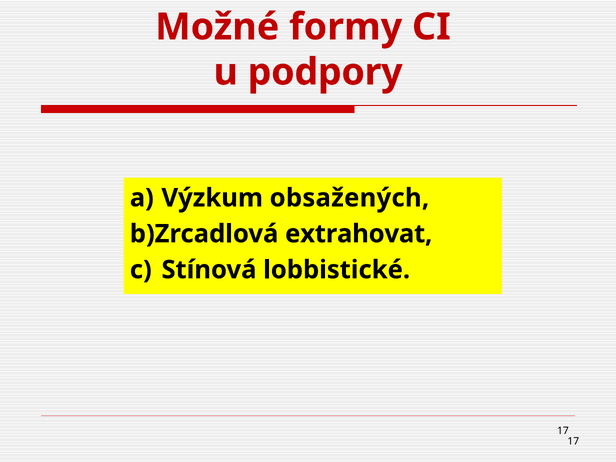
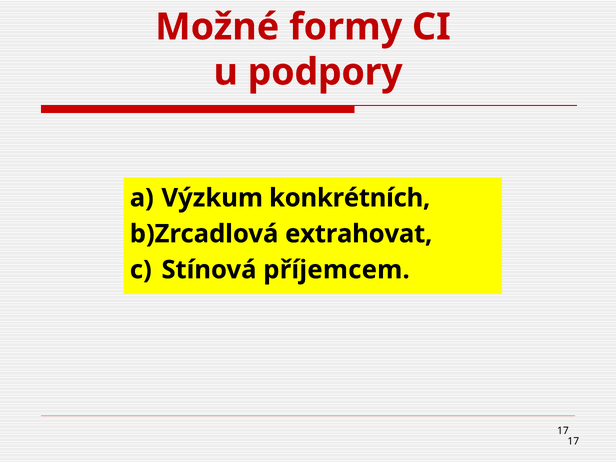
obsažených: obsažených -> konkrétních (350, 198)
lobbistické: lobbistické -> příjemcem (336, 270)
